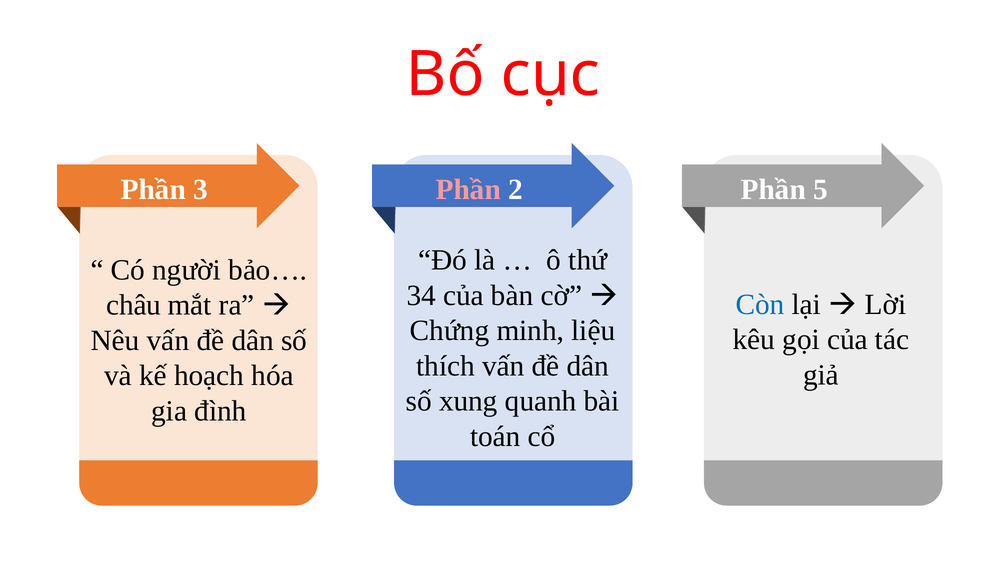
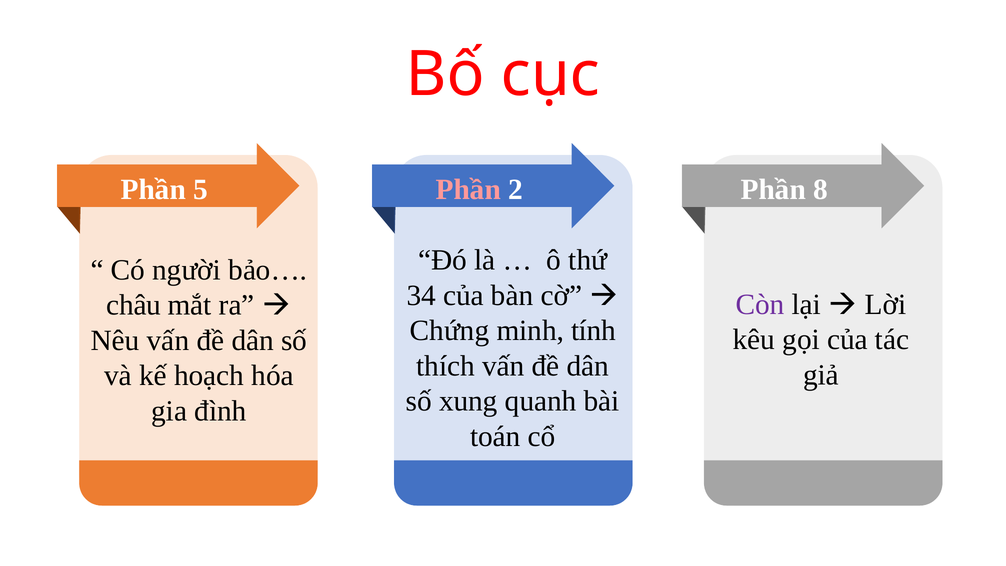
3: 3 -> 5 (201, 190)
5: 5 -> 8 (821, 190)
Còn colour: blue -> purple (760, 304)
liệu: liệu -> tính (593, 331)
